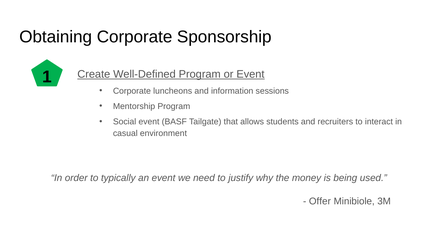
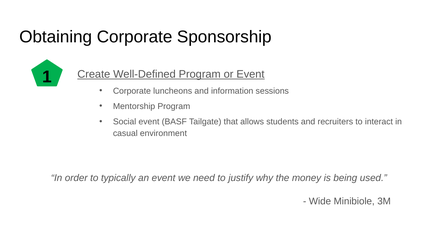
Offer: Offer -> Wide (320, 202)
